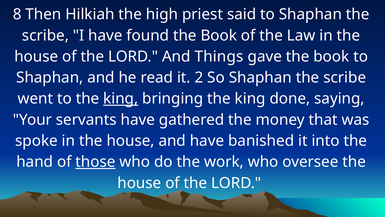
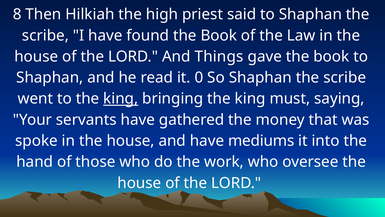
2: 2 -> 0 (199, 77)
done: done -> must (290, 98)
banished: banished -> mediums (261, 141)
those underline: present -> none (96, 162)
